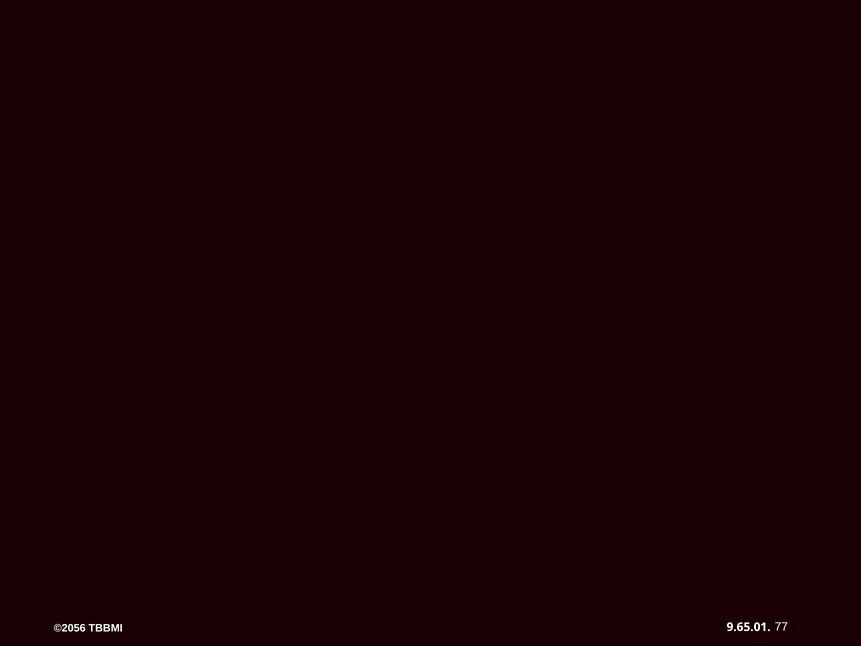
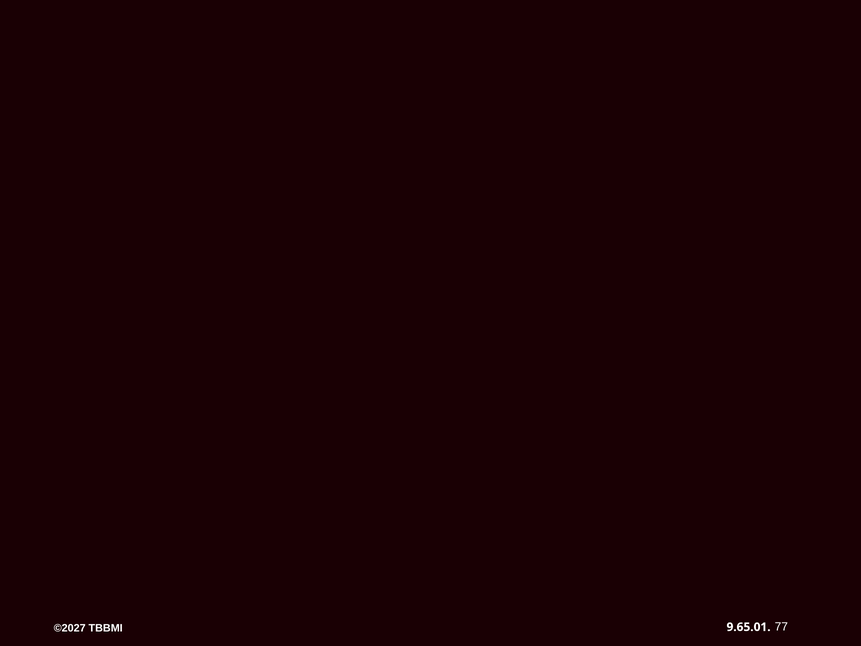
©2056: ©2056 -> ©2027 (70, 628)
